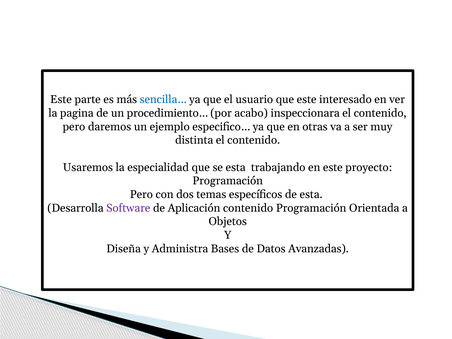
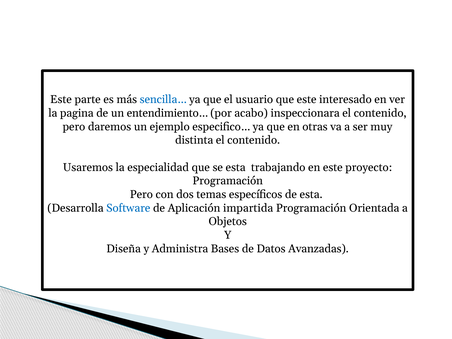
procedimiento…: procedimiento… -> entendimiento… (167, 113)
Software colour: purple -> blue (128, 208)
Aplicación contenido: contenido -> impartida (248, 208)
